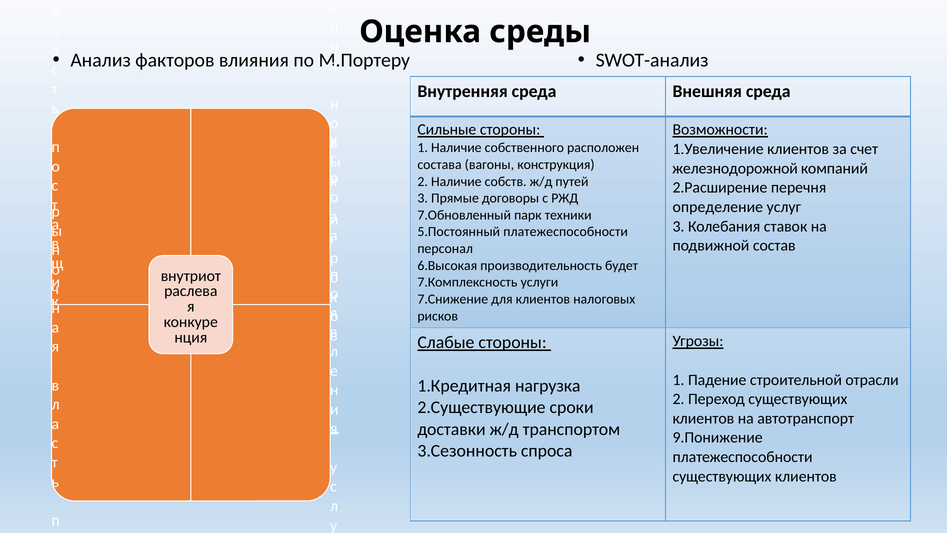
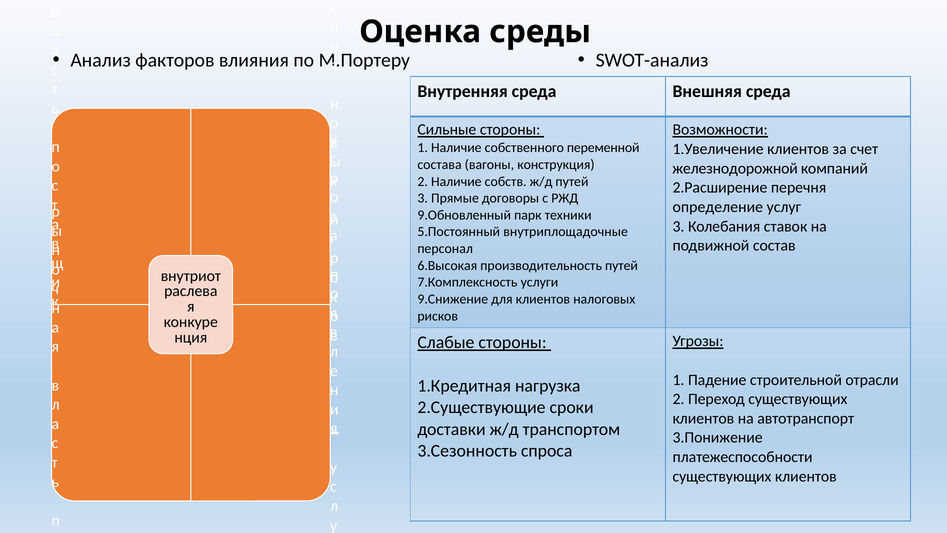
расположен: расположен -> переменной (603, 148)
7.Обновленный: 7.Обновленный -> 9.Обновленный (464, 215)
5.Постоянный платежеспособности: платежеспособности -> внутриплощадочные (566, 232)
производительность будет: будет -> путей (621, 265)
7.Снижение: 7.Снижение -> 9.Снижение (453, 299)
9.Понижение: 9.Понижение -> 3.Понижение (718, 437)
